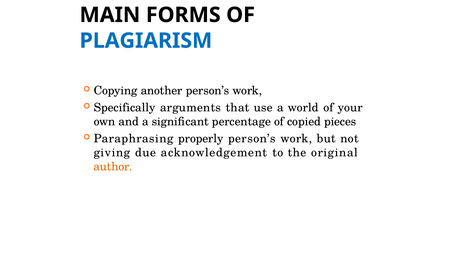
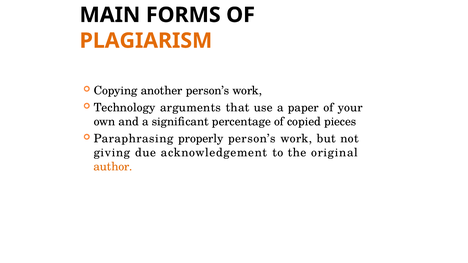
PLAGIARISM colour: blue -> orange (146, 41)
Specifically: Specifically -> Technology (125, 108)
world: world -> paper (303, 108)
